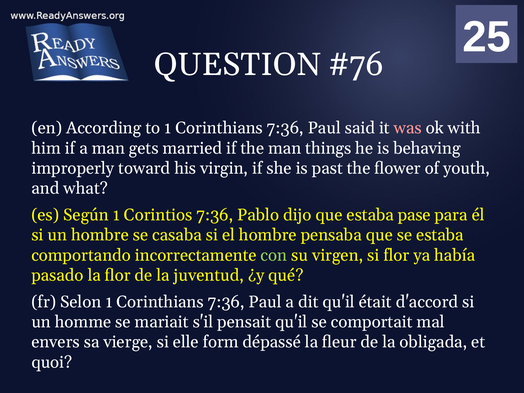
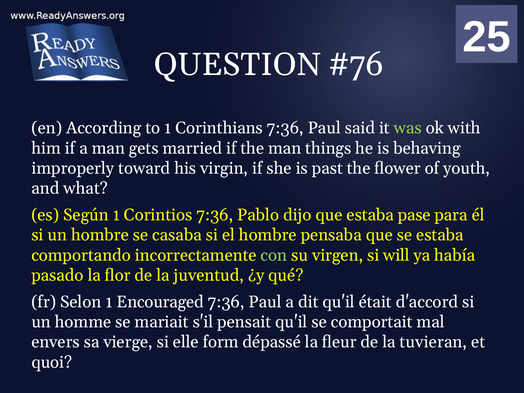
was colour: pink -> light green (408, 128)
si flor: flor -> will (396, 255)
Selon 1 Corinthians: Corinthians -> Encouraged (160, 302)
obligada: obligada -> tuvieran (433, 342)
